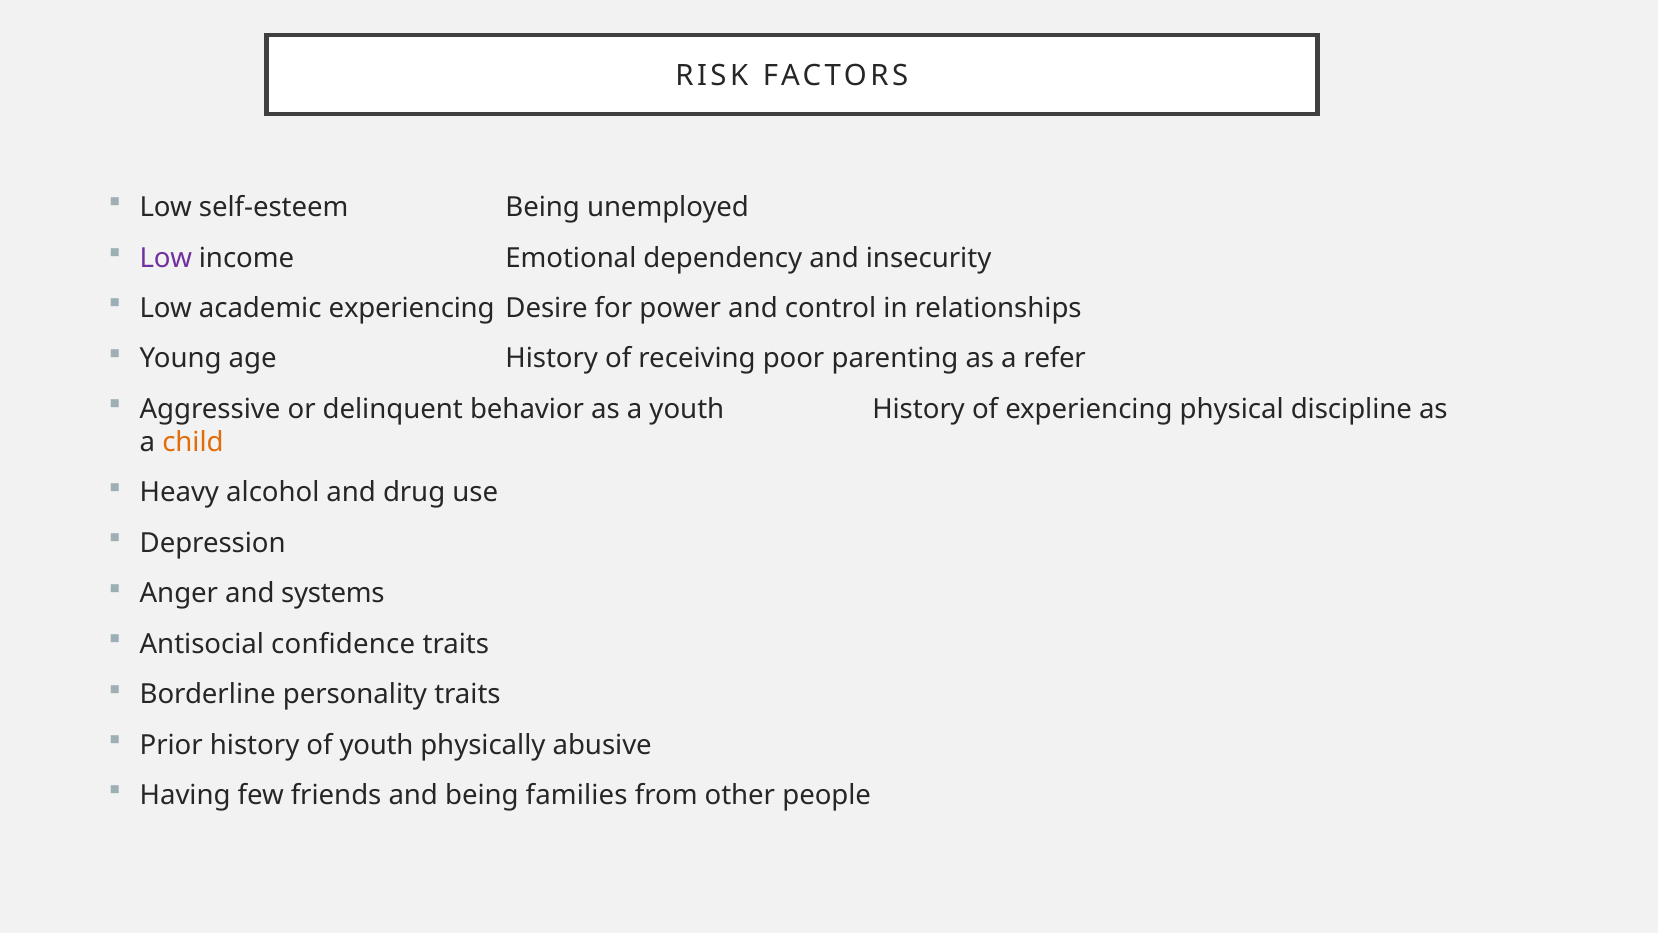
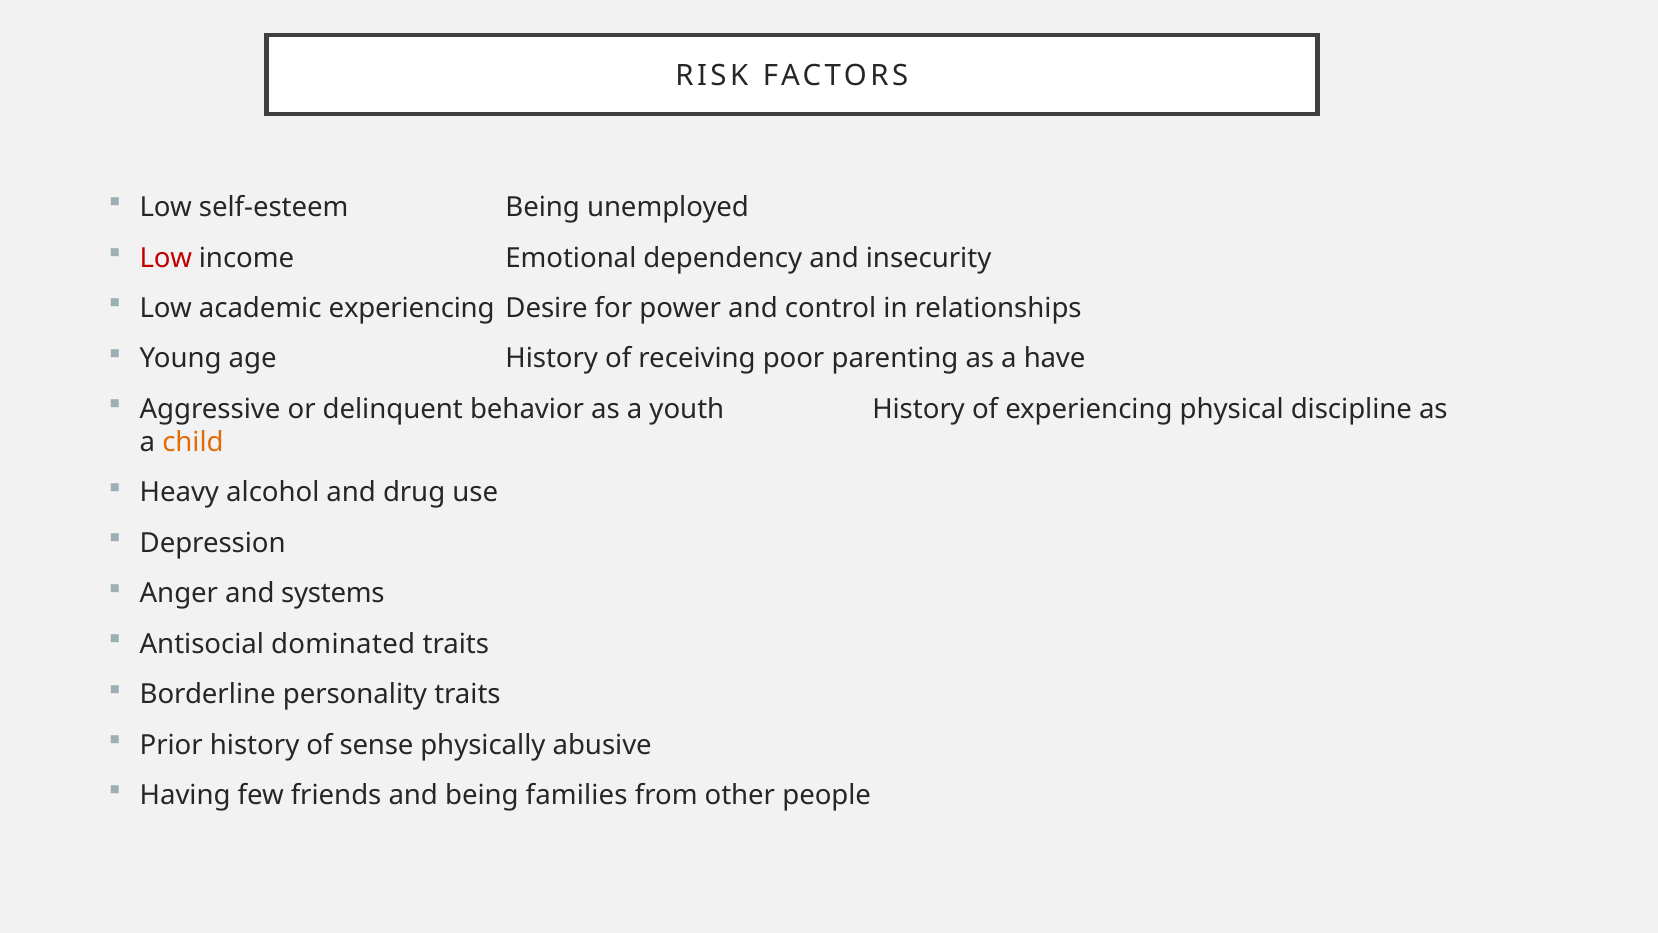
Low colour: purple -> red (166, 258)
refer: refer -> have (1055, 359)
confidence: confidence -> dominated (343, 644)
of youth: youth -> sense (377, 745)
